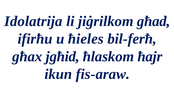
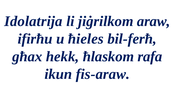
għad: għad -> araw (154, 21)
jgħid: jgħid -> hekk (62, 56)
ħajr: ħajr -> rafa (150, 56)
